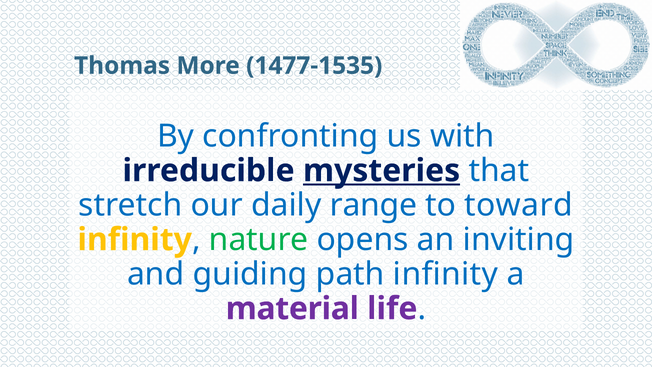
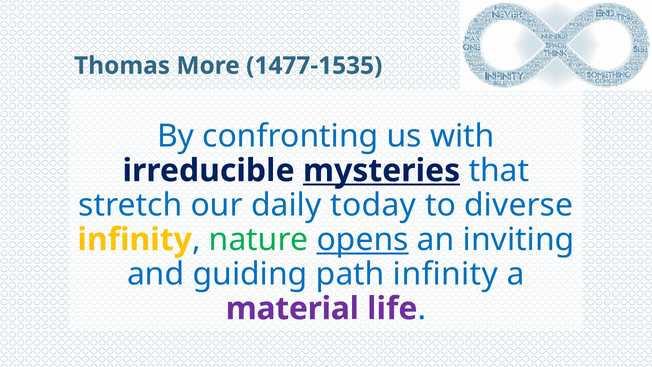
range: range -> today (373, 205)
toward: toward -> diverse (519, 205)
opens underline: none -> present (363, 240)
